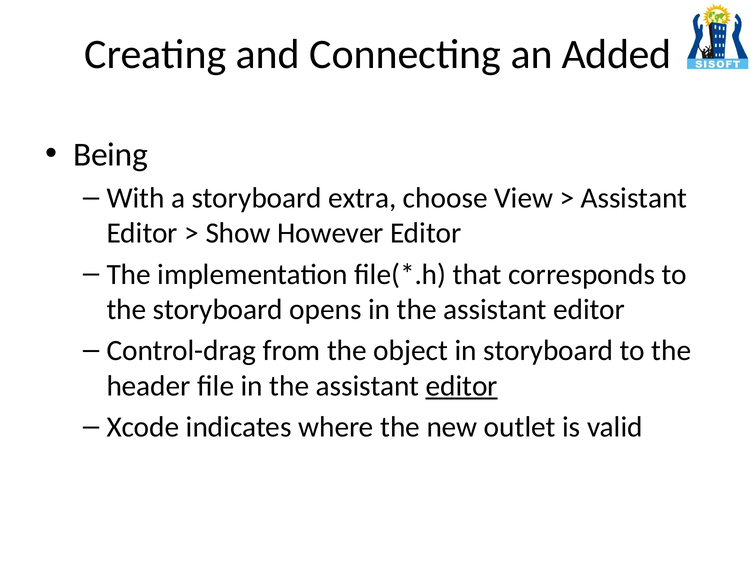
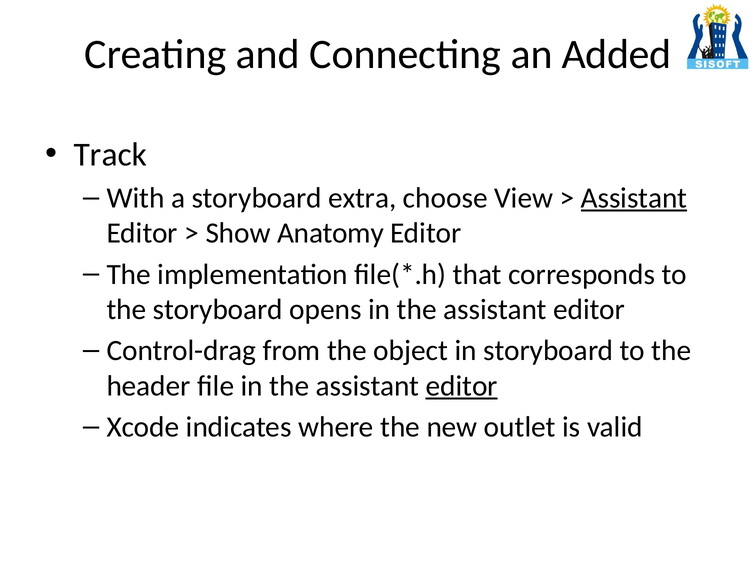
Being: Being -> Track (110, 155)
Assistant underline: none -> present (634, 198)
However: However -> Anatomy (331, 233)
